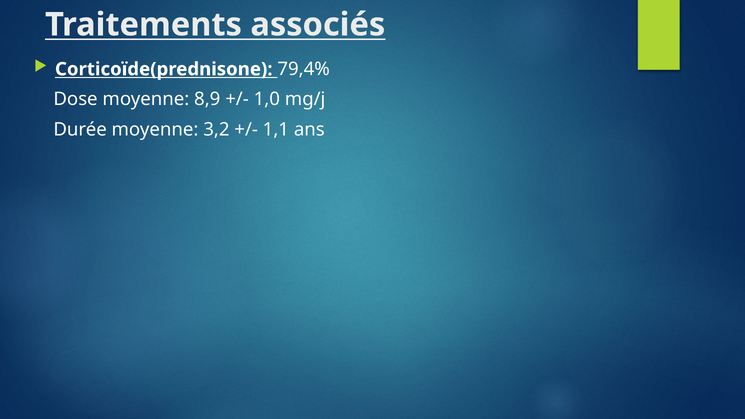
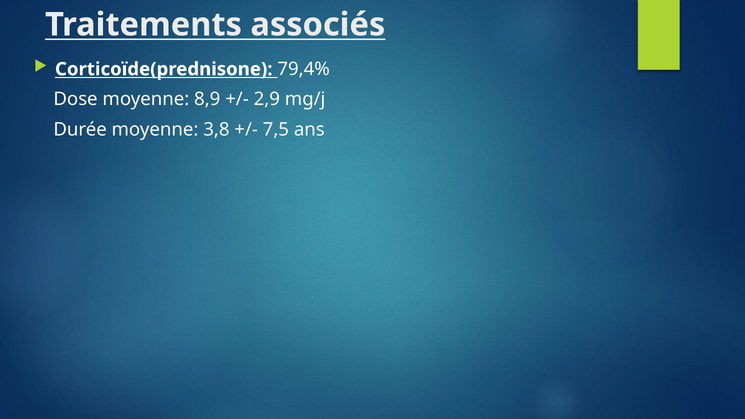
1,0: 1,0 -> 2,9 (267, 99)
3,2: 3,2 -> 3,8 (216, 129)
1,1: 1,1 -> 7,5 (276, 129)
